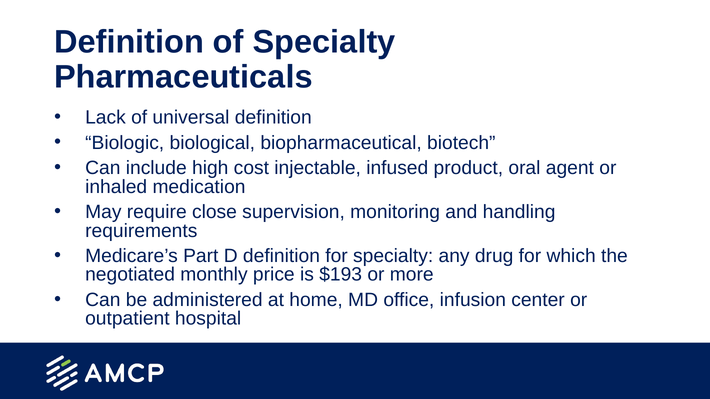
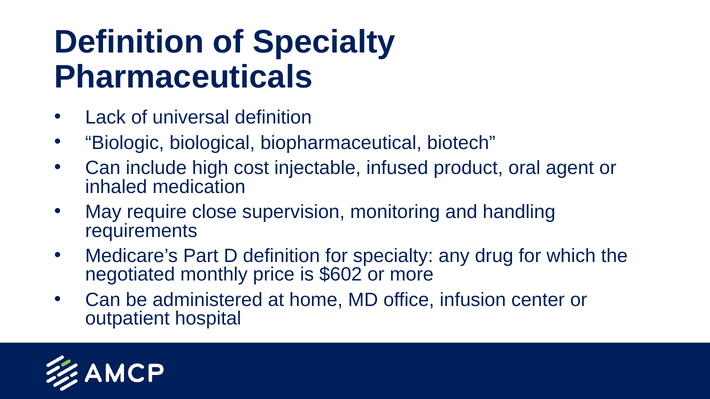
$193: $193 -> $602 (341, 275)
